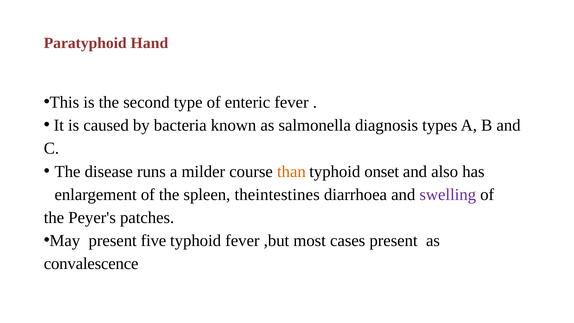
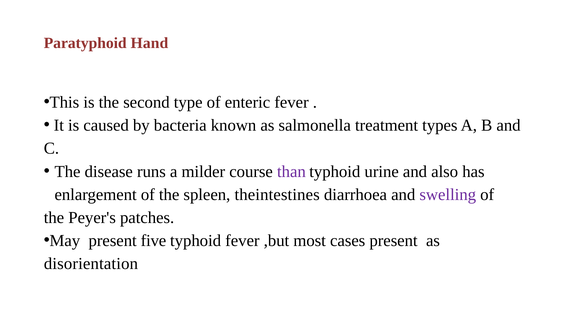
diagnosis: diagnosis -> treatment (387, 125)
than colour: orange -> purple (291, 171)
onset: onset -> urine (382, 171)
convalescence: convalescence -> disorientation (91, 264)
